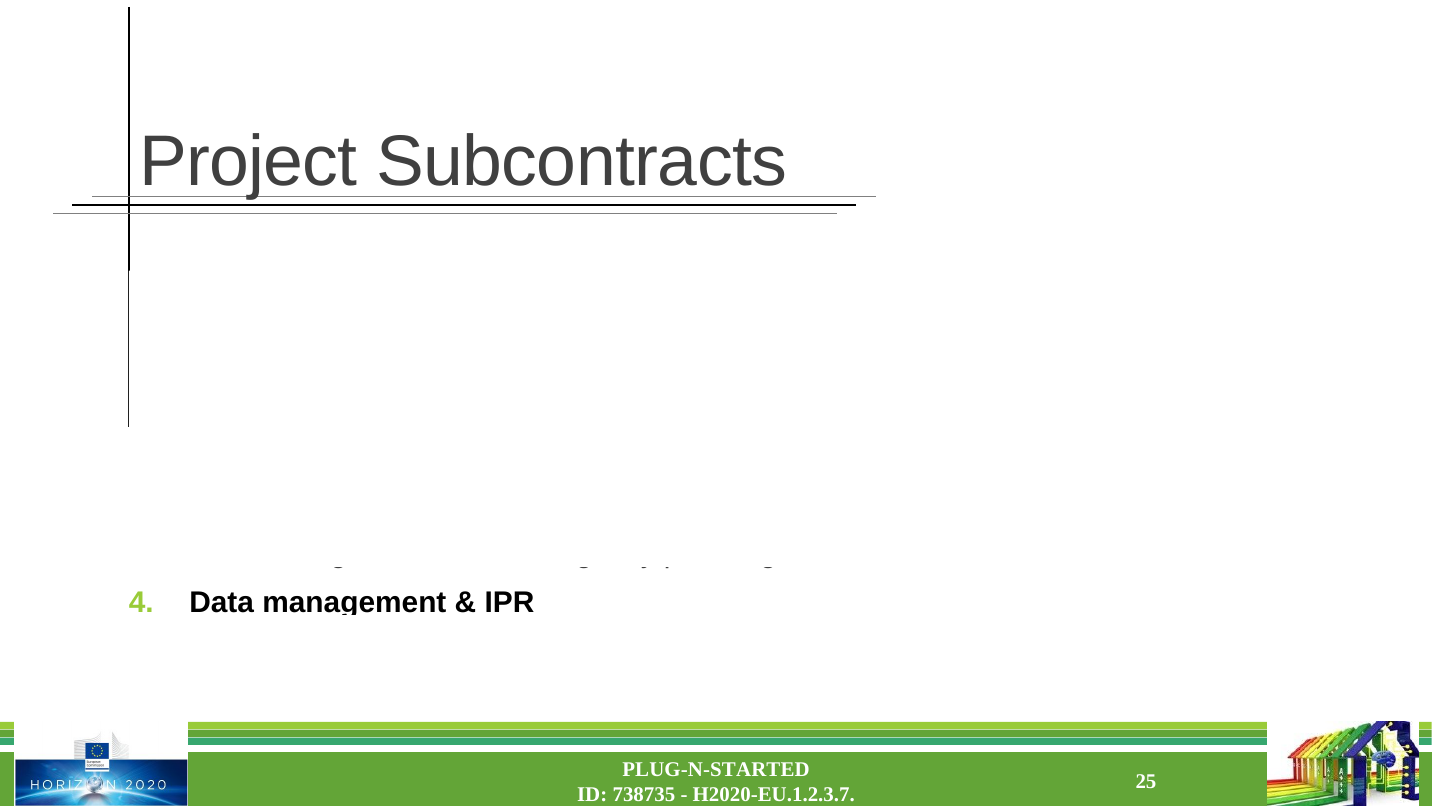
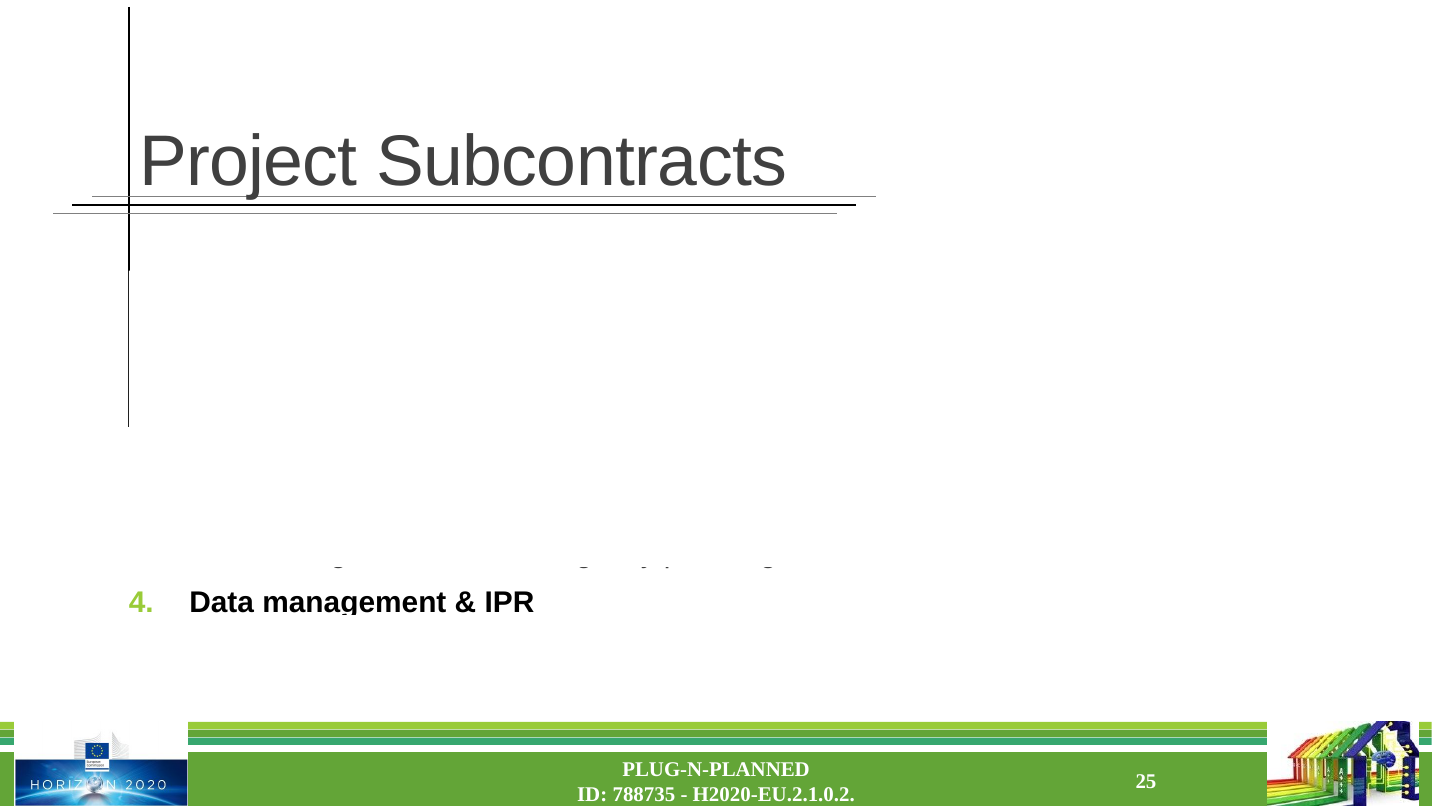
PLUG-N-STARTED: PLUG-N-STARTED -> PLUG-N-PLANNED (716, 769)
738735: 738735 -> 788735 (644, 794)
H2020-EU.1.2.3.7: H2020-EU.1.2.3.7 -> H2020-EU.2.1.0.2 (774, 794)
